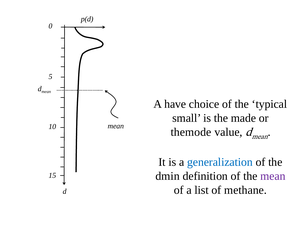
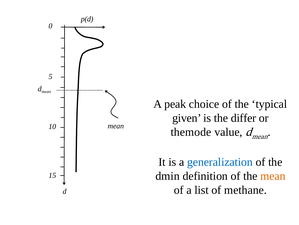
have: have -> peak (175, 104)
small: small -> given (187, 118)
made: made -> differ (244, 118)
mean colour: purple -> orange (273, 175)
